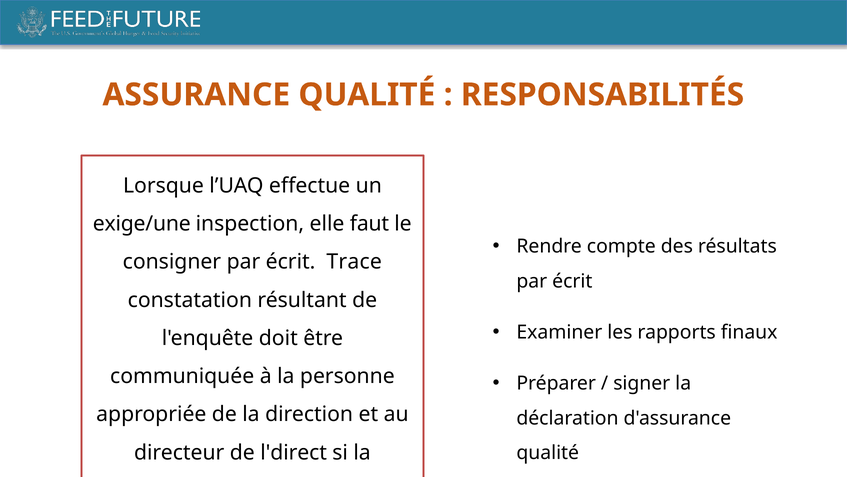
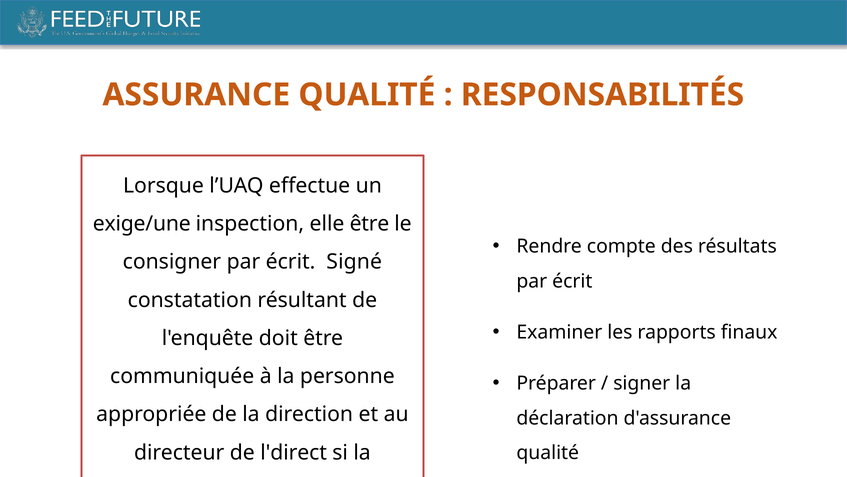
elle faut: faut -> être (369, 223)
Trace: Trace -> Signé (354, 262)
